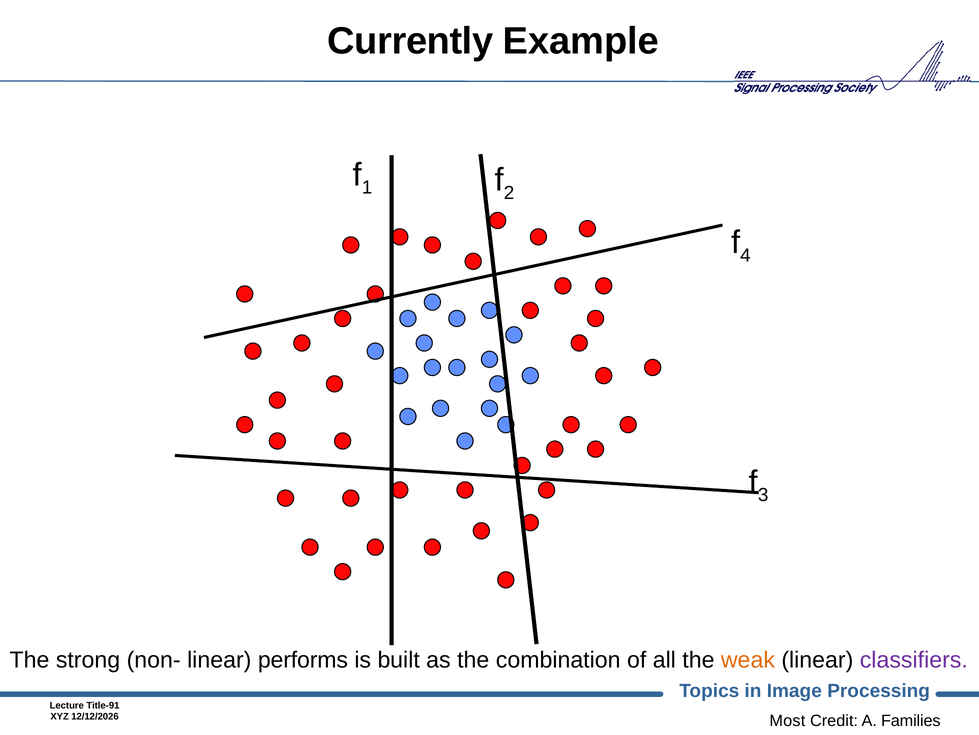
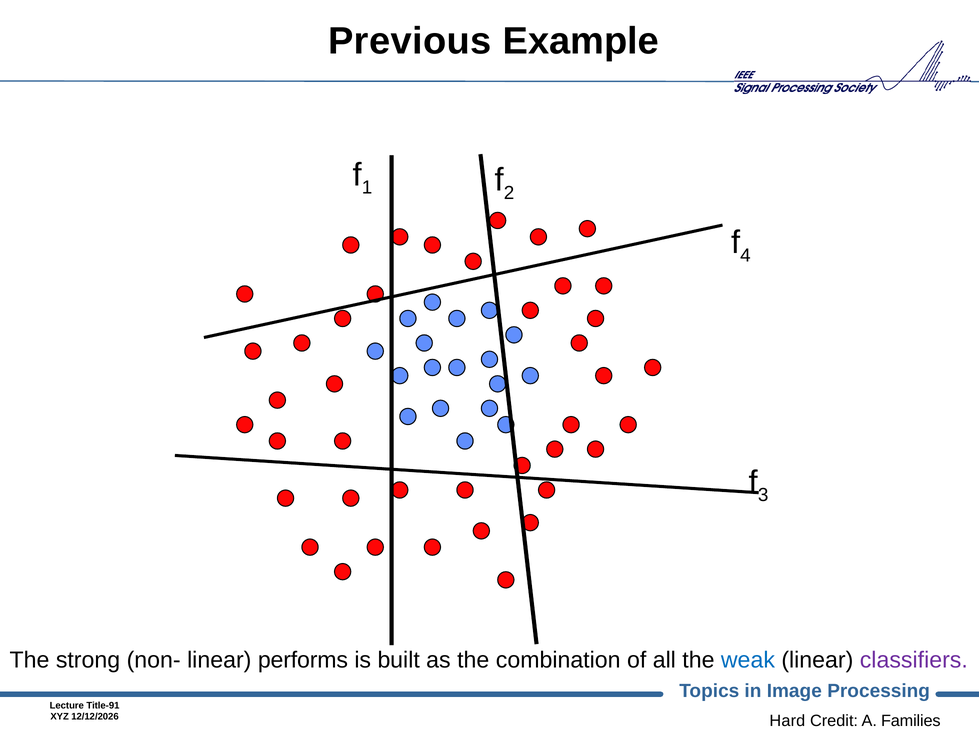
Currently: Currently -> Previous (410, 41)
weak colour: orange -> blue (748, 660)
Most: Most -> Hard (787, 720)
